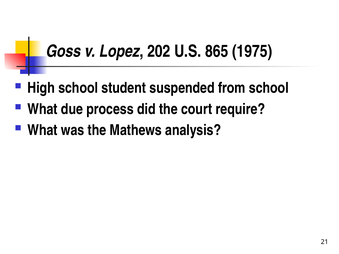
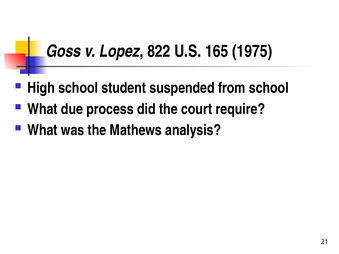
202: 202 -> 822 (159, 51)
865: 865 -> 165 (217, 51)
